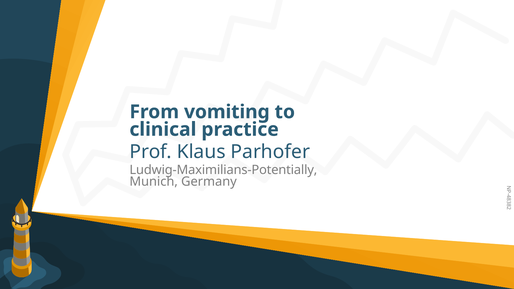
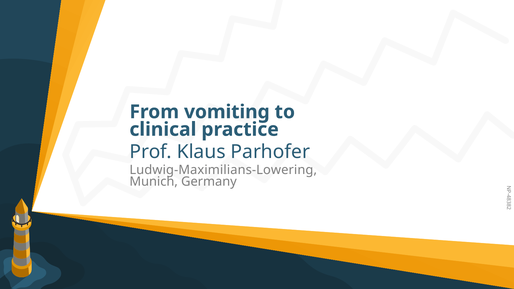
Ludwig-Maximilians-Potentially: Ludwig-Maximilians-Potentially -> Ludwig-Maximilians-Lowering (223, 170)
